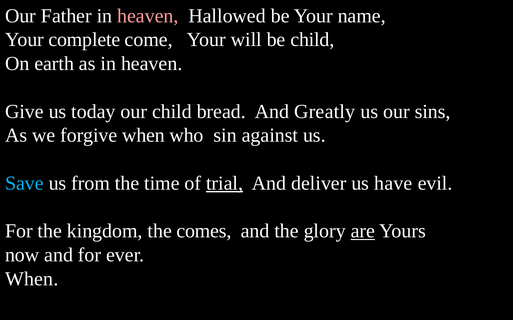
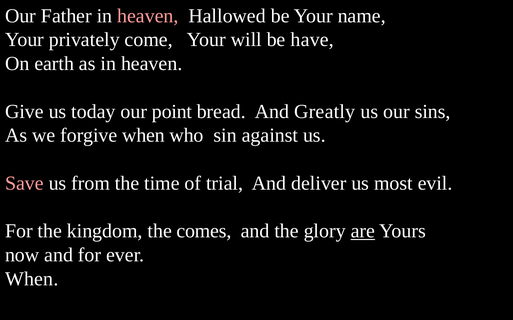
complete: complete -> privately (84, 40)
be child: child -> have (312, 40)
our child: child -> point (172, 112)
Save colour: light blue -> pink (24, 184)
trial underline: present -> none (225, 184)
have: have -> most (393, 184)
